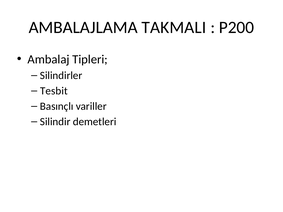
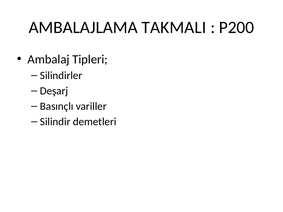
Tesbit: Tesbit -> Deşarj (54, 91)
